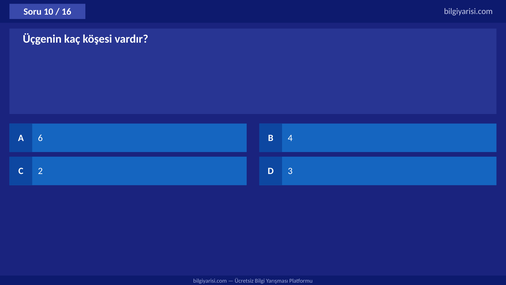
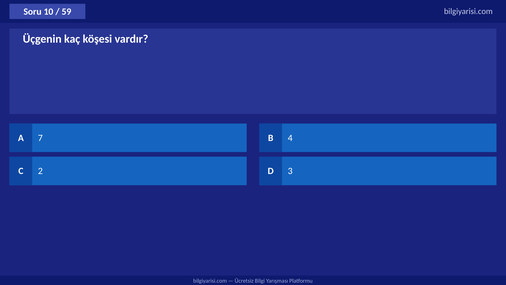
16: 16 -> 59 (66, 12)
6: 6 -> 7 (40, 138)
